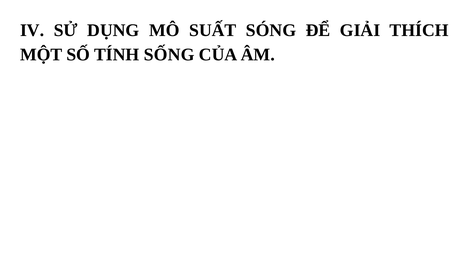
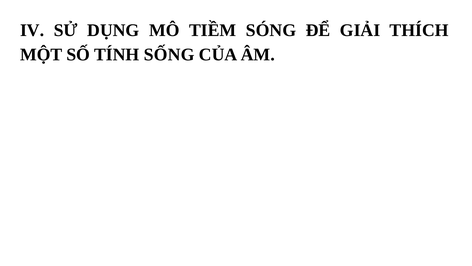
SUẤT: SUẤT -> TIỀM (213, 30)
